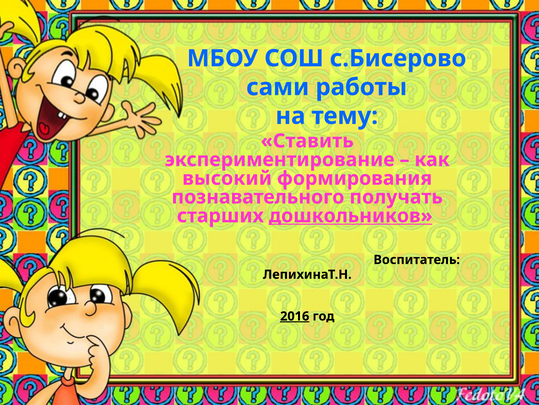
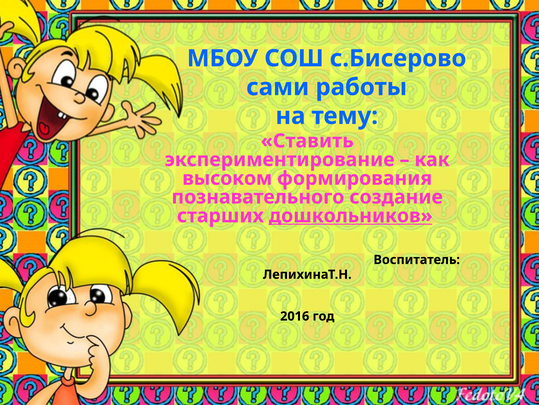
высокий: высокий -> высоком (227, 178)
получать: получать -> создание (396, 197)
2016 underline: present -> none (295, 316)
